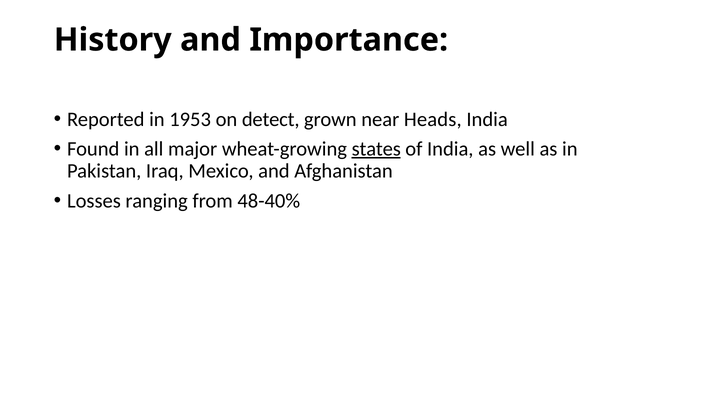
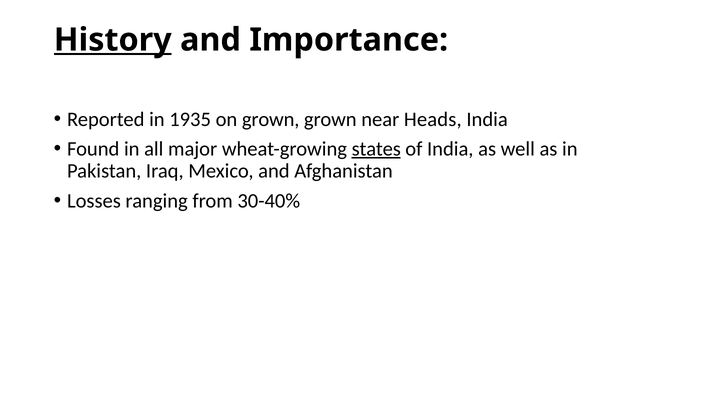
History underline: none -> present (113, 40)
1953: 1953 -> 1935 (190, 119)
on detect: detect -> grown (271, 119)
48-40%: 48-40% -> 30-40% (269, 201)
